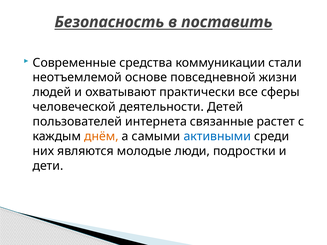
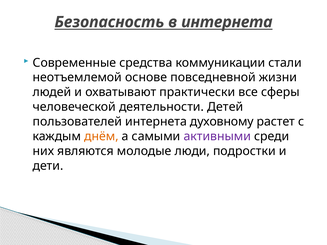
в поставить: поставить -> интернета (227, 22)
связанные: связанные -> духовному (222, 122)
активными colour: blue -> purple (217, 136)
